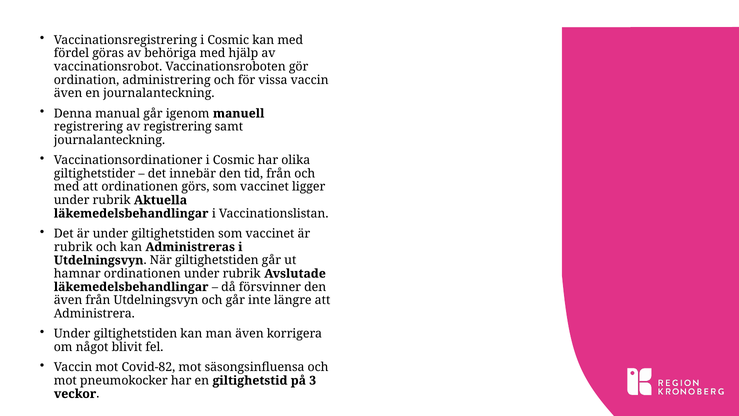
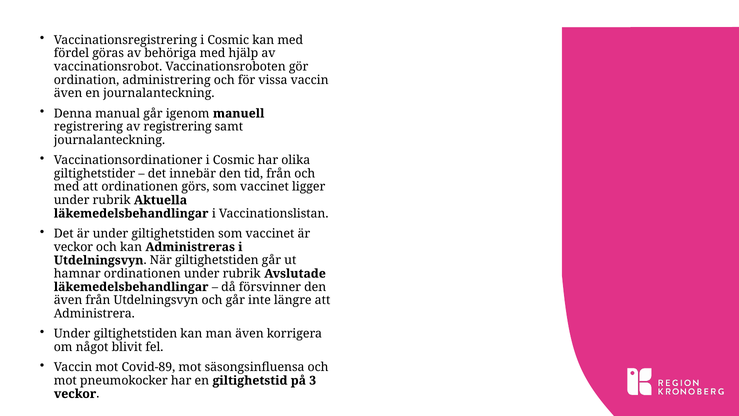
rubrik: rubrik -> veckor (73, 247)
Covid-82: Covid-82 -> Covid-89 (148, 367)
